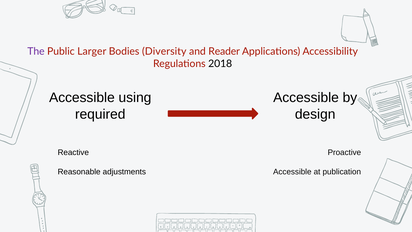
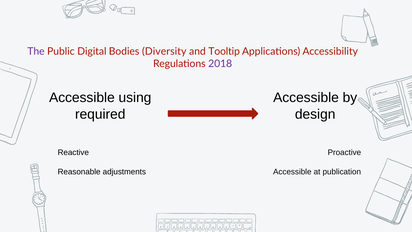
Larger: Larger -> Digital (92, 51)
Reader: Reader -> Tooltip (224, 51)
2018 colour: black -> purple (220, 64)
